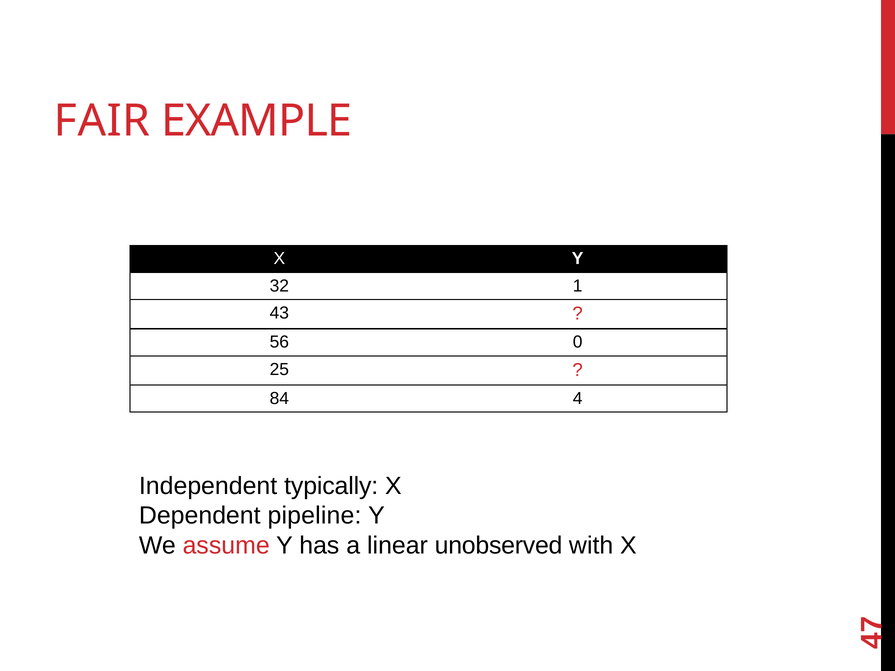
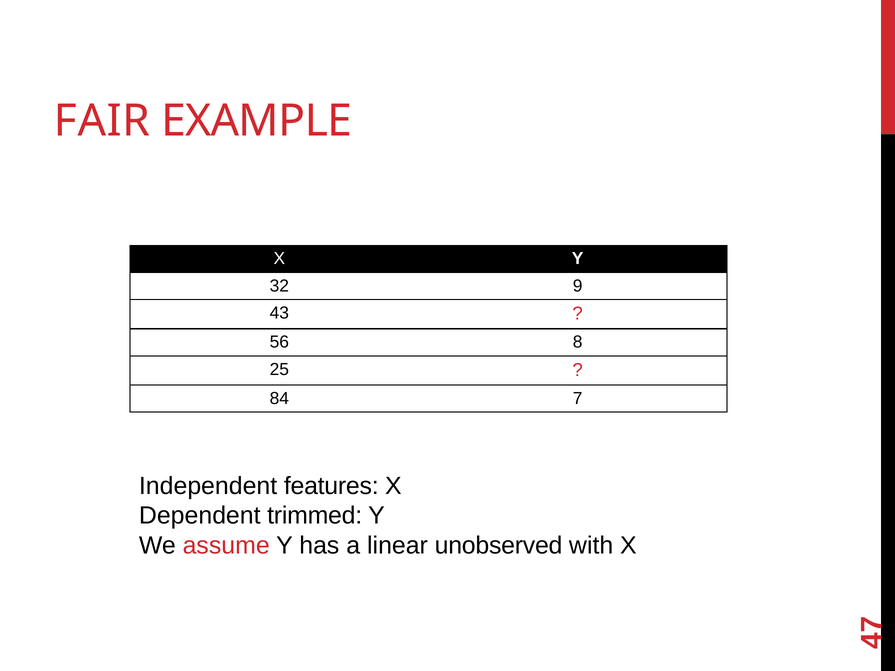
1: 1 -> 9 (578, 286)
0: 0 -> 8 (578, 342)
84 4: 4 -> 7 (578, 399)
typically: typically -> features (331, 486)
pipeline: pipeline -> trimmed (315, 516)
